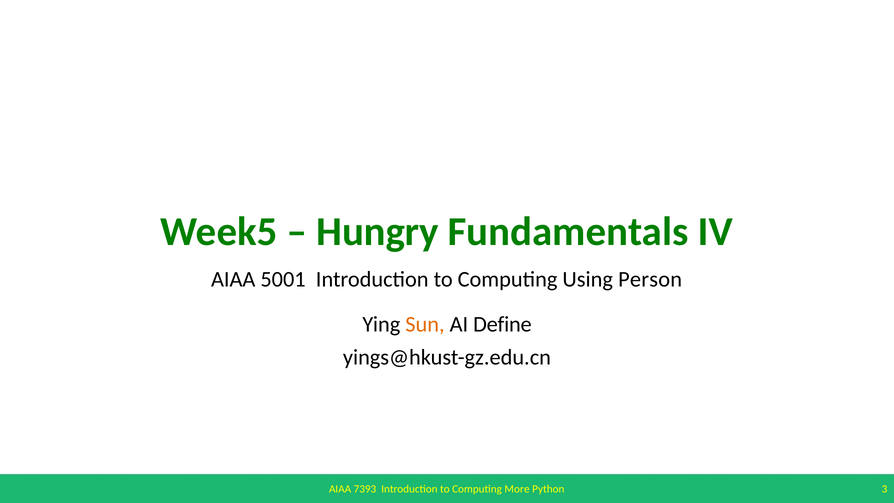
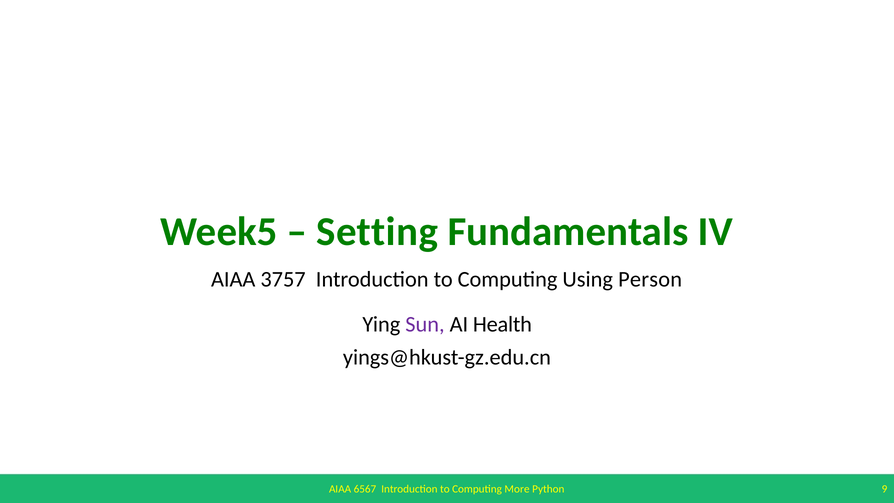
Hungry: Hungry -> Setting (377, 232)
5001: 5001 -> 3757 (283, 279)
Sun colour: orange -> purple (425, 324)
Define: Define -> Health (502, 324)
7393: 7393 -> 6567 (365, 489)
3: 3 -> 9 (885, 489)
